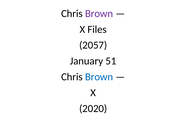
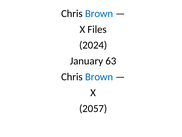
Brown colour: purple -> blue (99, 13)
2057: 2057 -> 2024 (93, 45)
51: 51 -> 63 (111, 61)
2020: 2020 -> 2057 (93, 108)
